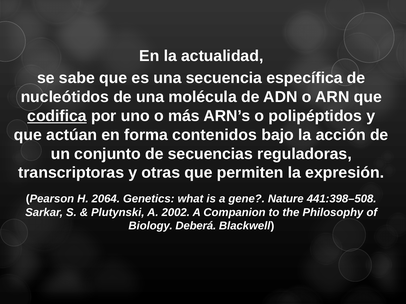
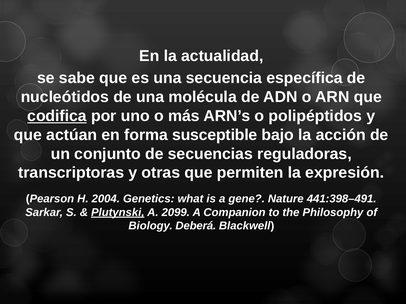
contenidos: contenidos -> susceptible (215, 135)
2064: 2064 -> 2004 (106, 199)
441:398–508: 441:398–508 -> 441:398–491 (342, 199)
Plutynski underline: none -> present (118, 213)
2002: 2002 -> 2099 (176, 213)
